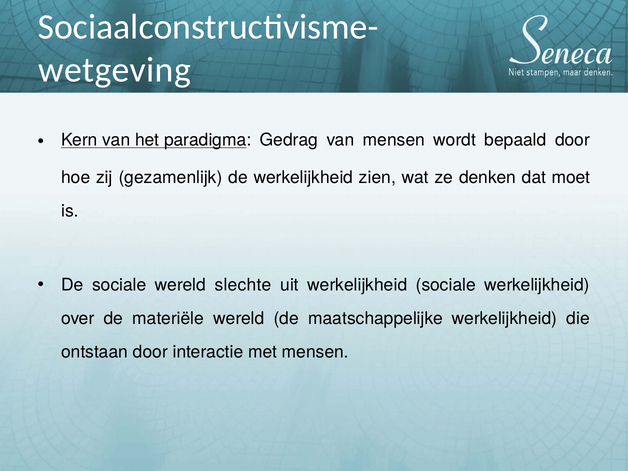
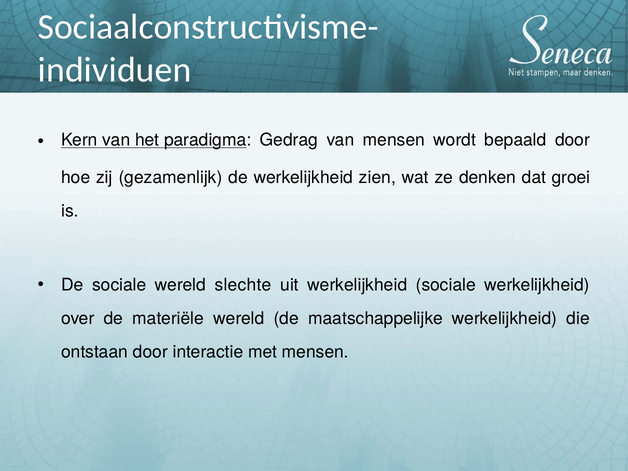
wetgeving: wetgeving -> individuen (115, 70)
moet: moet -> groei (571, 177)
